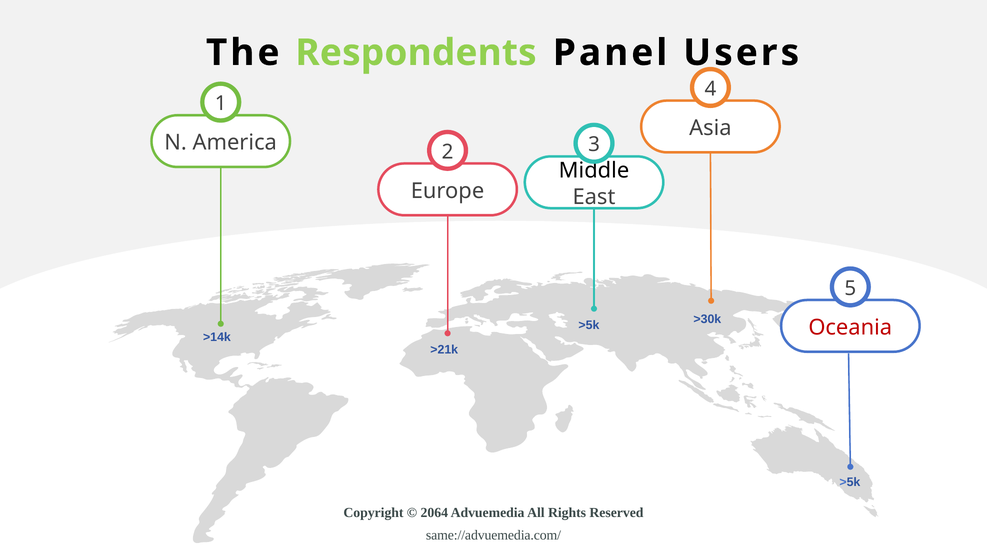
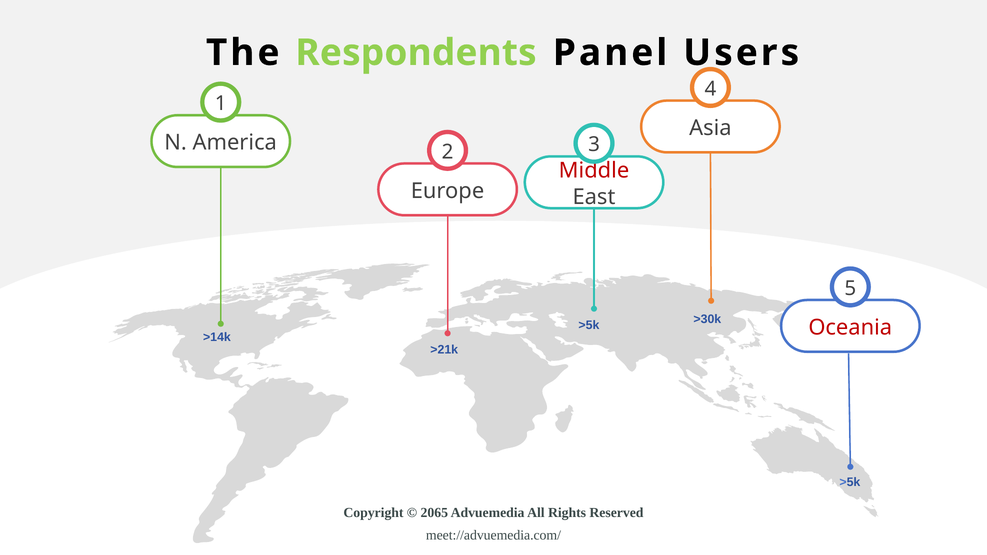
Middle colour: black -> red (594, 171)
2064: 2064 -> 2065 (434, 513)
same://advuemedia.com/: same://advuemedia.com/ -> meet://advuemedia.com/ (493, 535)
